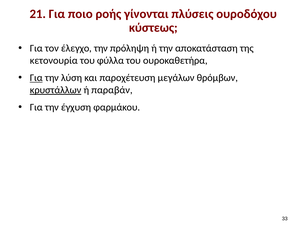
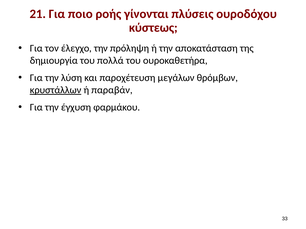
κετονουρία: κετονουρία -> δημιουργία (54, 61)
φύλλα: φύλλα -> πολλά (110, 61)
Για underline: present -> none (36, 78)
